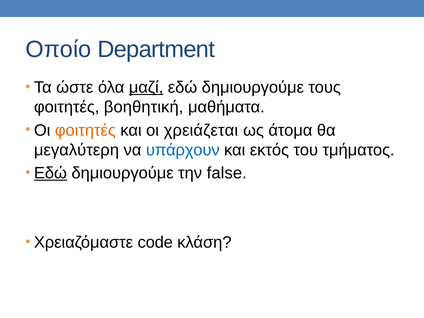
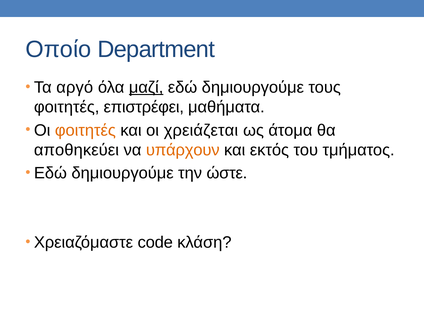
ώστε: ώστε -> αργό (75, 87)
βοηθητική: βοηθητική -> επιστρέφει (144, 107)
μεγαλύτερη: μεγαλύτερη -> αποθηκεύει (76, 150)
υπάρχουν colour: blue -> orange (183, 150)
Εδώ underline: present -> none (50, 173)
false: false -> ώστε (227, 173)
